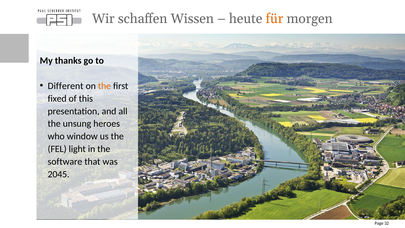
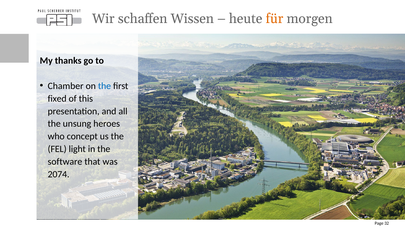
Different: Different -> Chamber (66, 86)
the colour: orange -> blue (104, 86)
window: window -> concept (82, 136)
2045: 2045 -> 2074 (59, 174)
